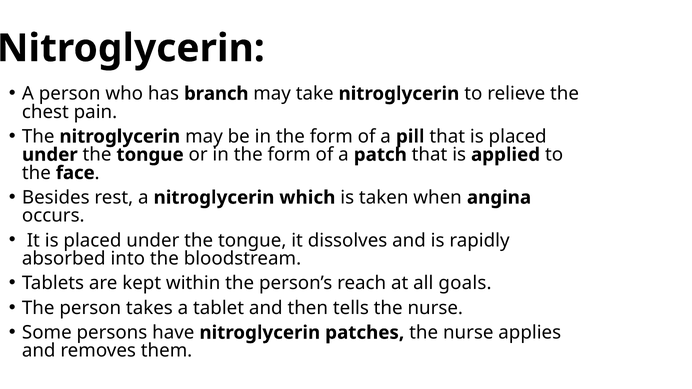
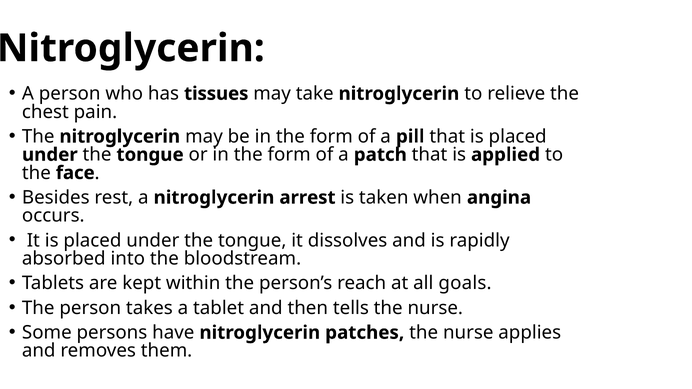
branch: branch -> tissues (216, 94)
which: which -> arrest (307, 198)
